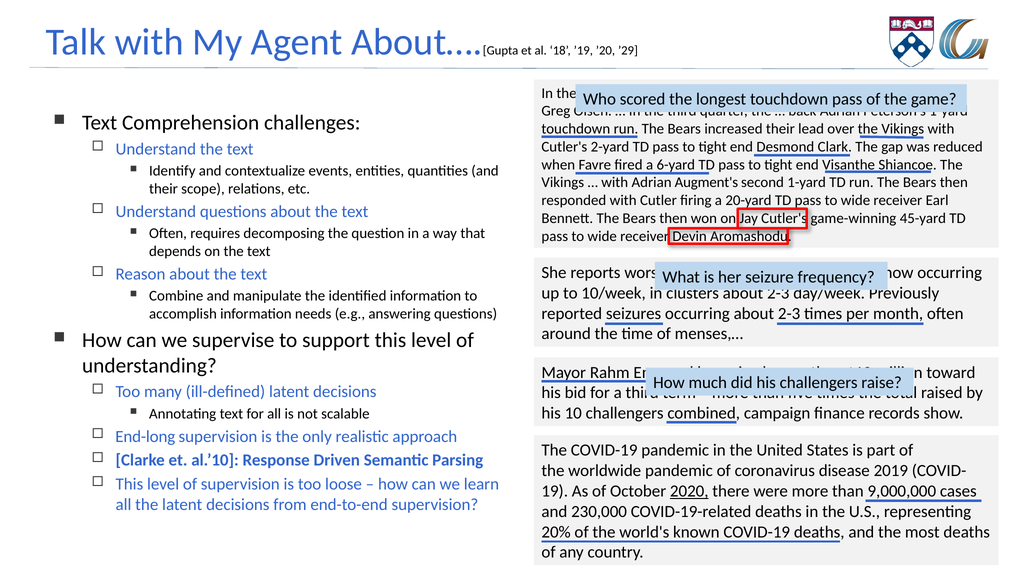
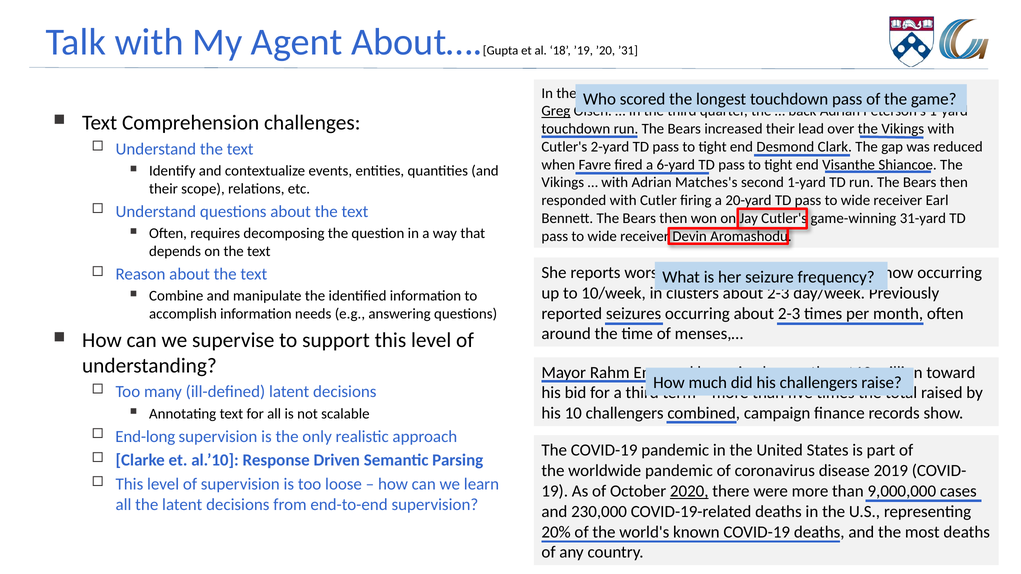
’29: ’29 -> ’31 (628, 51)
Greg underline: none -> present (556, 111)
Augment's: Augment's -> Matches's (706, 183)
45-yard: 45-yard -> 31-yard (923, 218)
